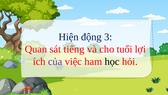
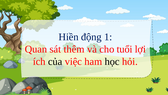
Hiện: Hiện -> Hiền (69, 37)
3: 3 -> 1 (108, 37)
tiếng: tiếng -> thêm (74, 49)
của colour: purple -> black (55, 62)
